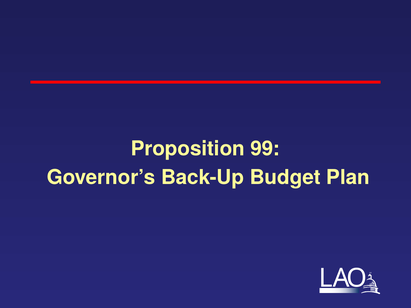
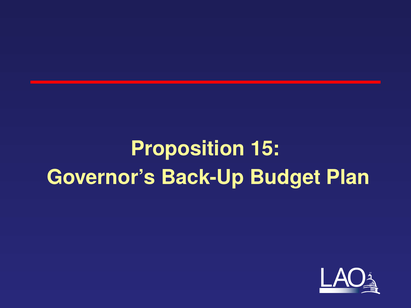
99: 99 -> 15 (265, 149)
